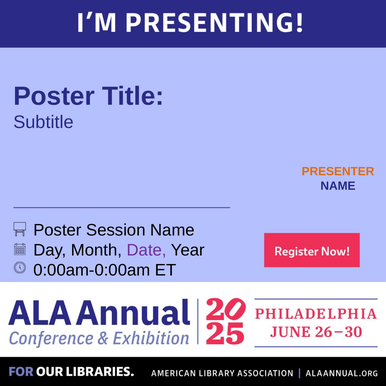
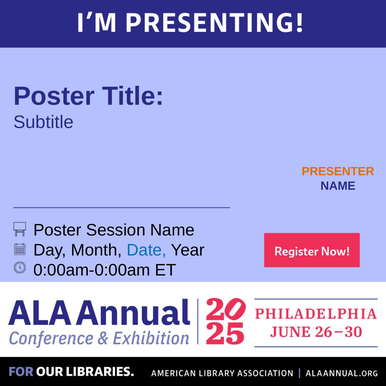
Date colour: purple -> blue (147, 250)
